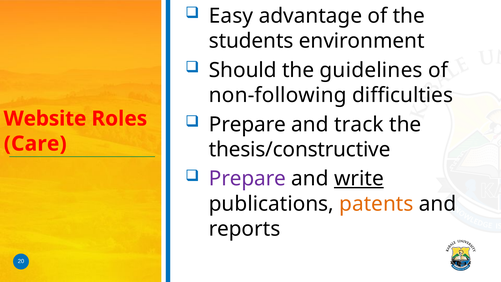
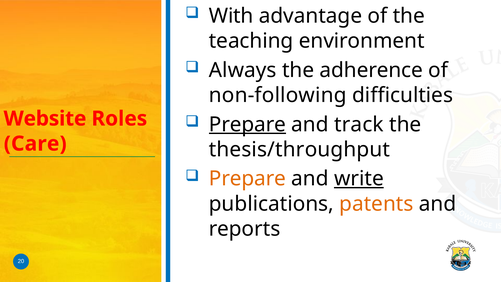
Easy: Easy -> With (231, 16)
students: students -> teaching (251, 41)
Should: Should -> Always (243, 70)
guidelines: guidelines -> adherence (371, 70)
Prepare underline: none -> present (247, 124)
thesis/constructive: thesis/constructive -> thesis/throughput (299, 149)
Prepare colour: purple -> orange (247, 179)
